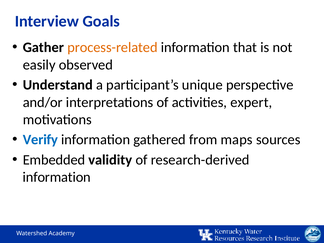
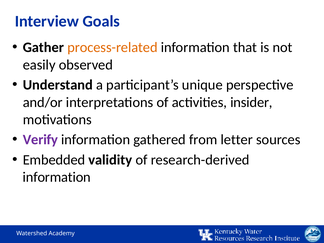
expert: expert -> insider (251, 102)
Verify colour: blue -> purple (40, 140)
maps: maps -> letter (237, 140)
